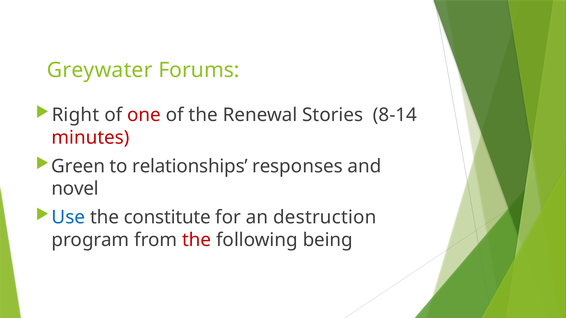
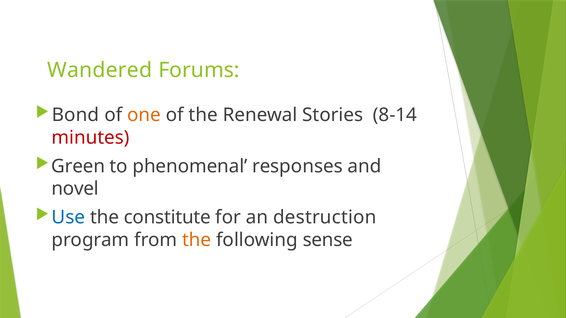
Greywater: Greywater -> Wandered (100, 70)
Right: Right -> Bond (75, 115)
one colour: red -> orange (144, 115)
relationships: relationships -> phenomenal (190, 166)
the colour: red -> orange (197, 240)
being: being -> sense (328, 240)
